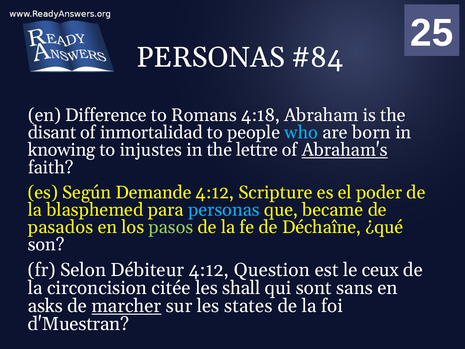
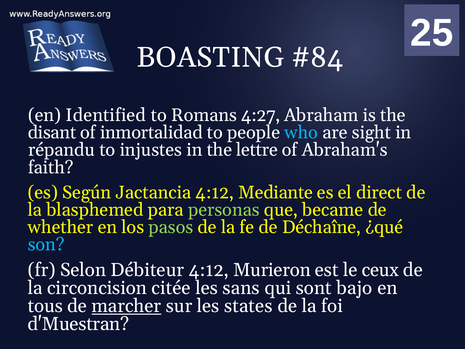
PERSONAS: PERSONAS -> BOASTING (211, 57)
Difference: Difference -> Identified (106, 115)
4:18: 4:18 -> 4:27 (261, 115)
born: born -> sight (372, 133)
knowing: knowing -> répandu (62, 150)
Abraham's underline: present -> none (345, 150)
Demande: Demande -> Jactancia (153, 192)
Scripture: Scripture -> Mediante (276, 192)
poder: poder -> direct (379, 192)
personas colour: light blue -> light green (224, 210)
pasados: pasados -> whether (61, 227)
son colour: white -> light blue (46, 244)
Question: Question -> Murieron (272, 270)
shall: shall -> sans (241, 288)
sans: sans -> bajo (354, 288)
asks: asks -> tous (45, 306)
